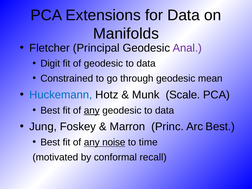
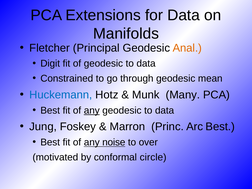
Anal colour: purple -> orange (187, 48)
Scale: Scale -> Many (183, 95)
time: time -> over (148, 142)
recall: recall -> circle (153, 157)
